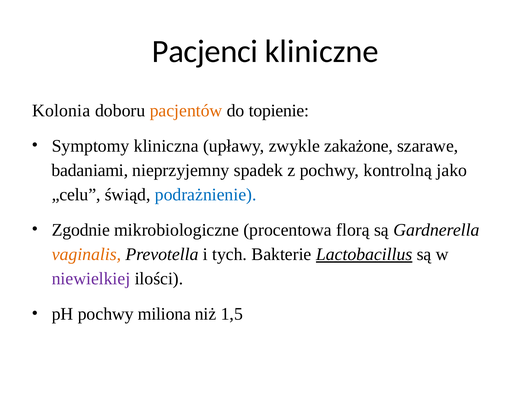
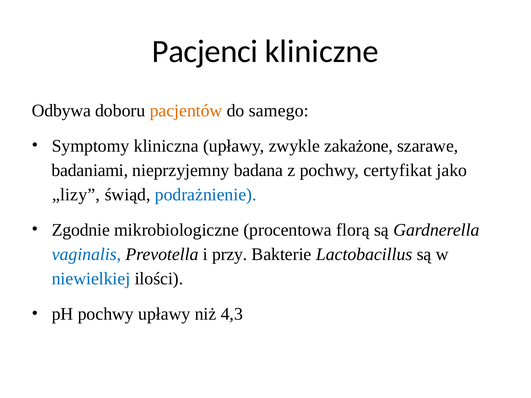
Kolonia: Kolonia -> Odbywa (61, 111)
topienie: topienie -> samego (279, 111)
spadek: spadek -> badana (259, 170)
kontrolną: kontrolną -> certyfikat (398, 170)
„celu: „celu -> „lizy (76, 195)
vaginalis colour: orange -> blue (86, 255)
tych: tych -> przy (230, 255)
Lactobacillus underline: present -> none (364, 255)
niewielkiej colour: purple -> blue (91, 279)
pochwy miliona: miliona -> upławy (164, 314)
1,5: 1,5 -> 4,3 (232, 314)
